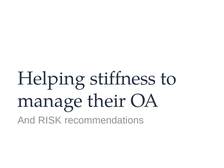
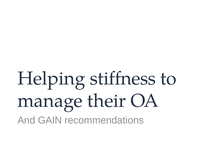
RISK: RISK -> GAIN (50, 120)
